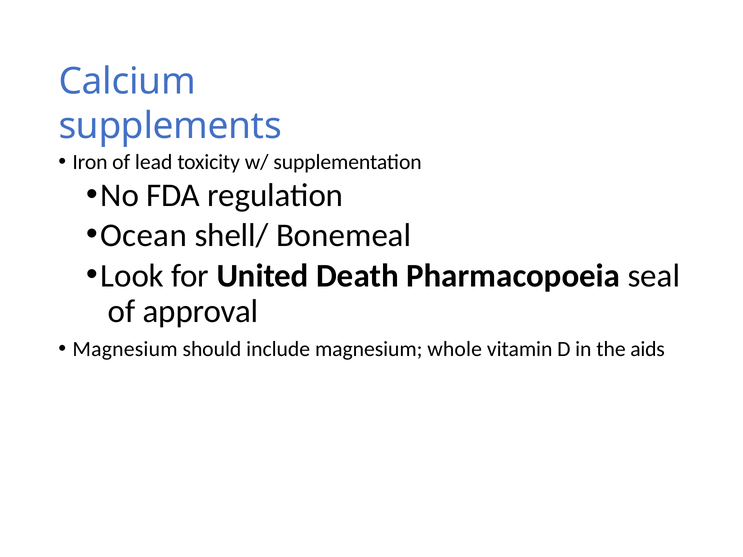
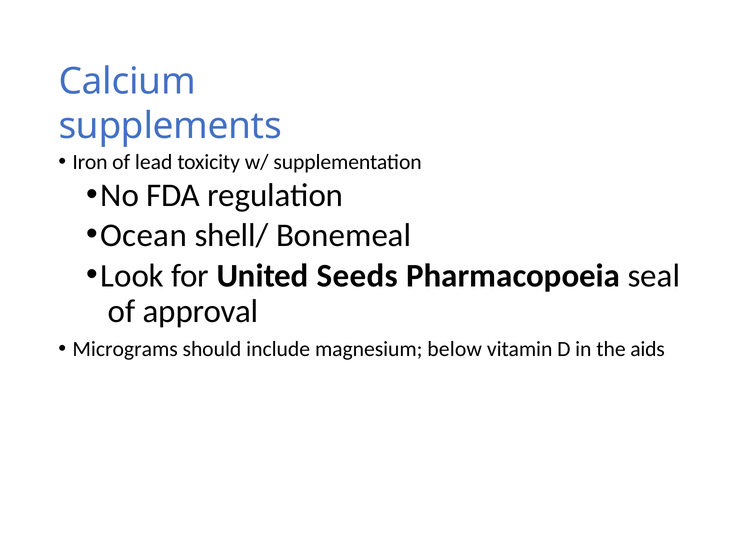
Death: Death -> Seeds (357, 276)
Magnesium: Magnesium -> Micrograms (125, 349)
whole: whole -> below (455, 349)
